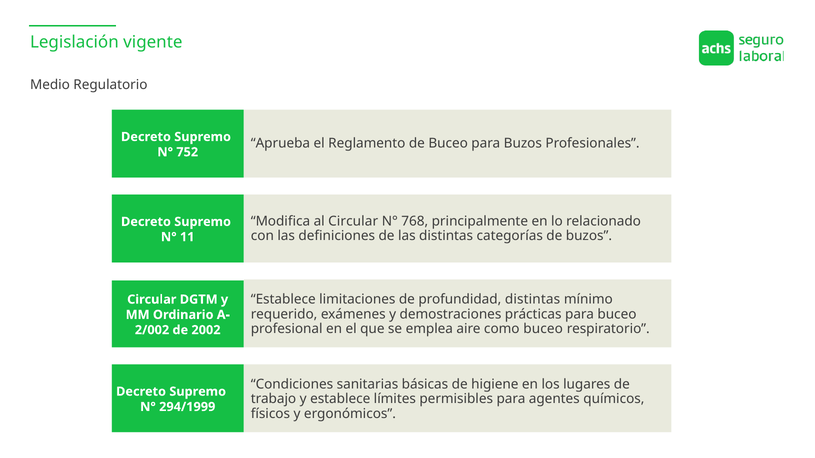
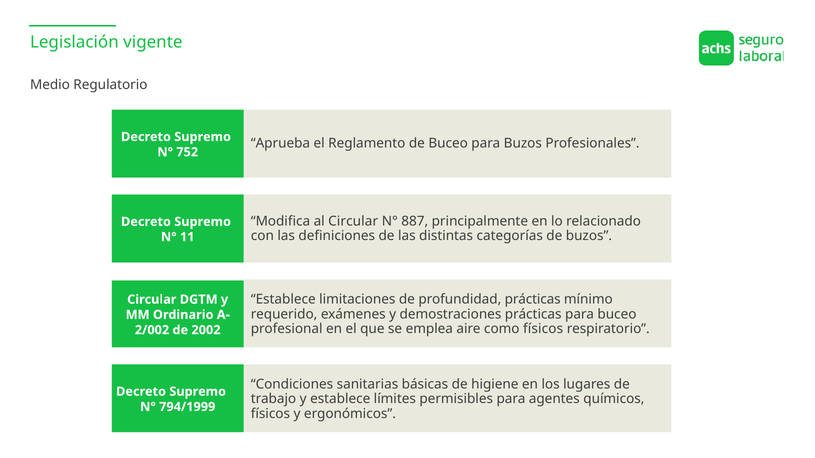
768: 768 -> 887 (415, 221)
profundidad distintas: distintas -> prácticas (533, 300)
como buceo: buceo -> físicos (543, 329)
294/1999: 294/1999 -> 794/1999 (187, 407)
